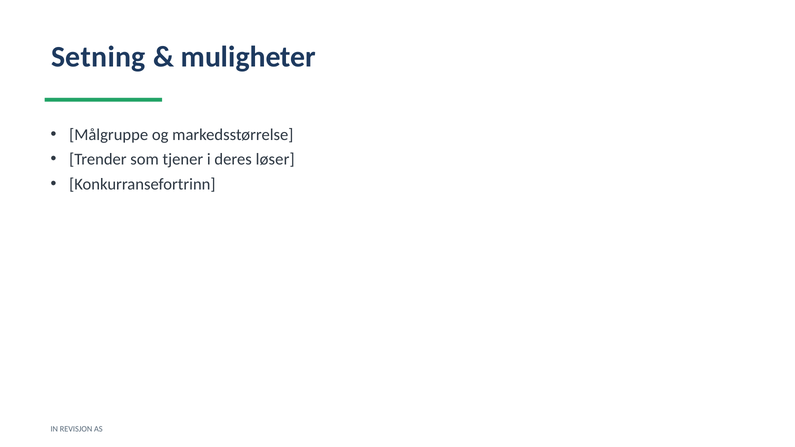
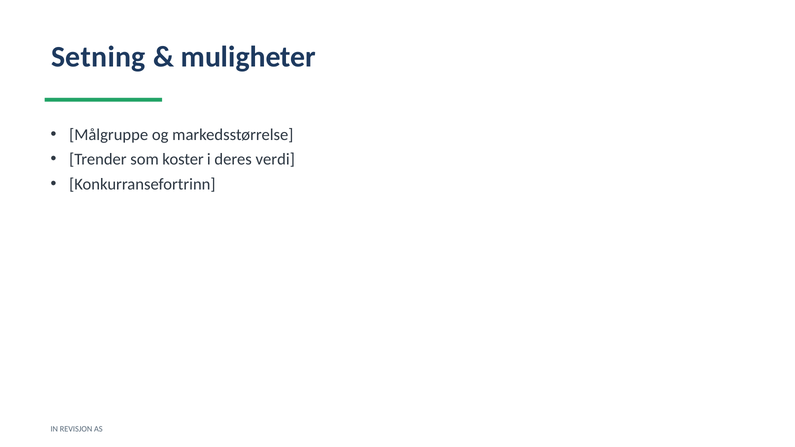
tjener: tjener -> koster (183, 160)
løser: løser -> verdi (275, 160)
